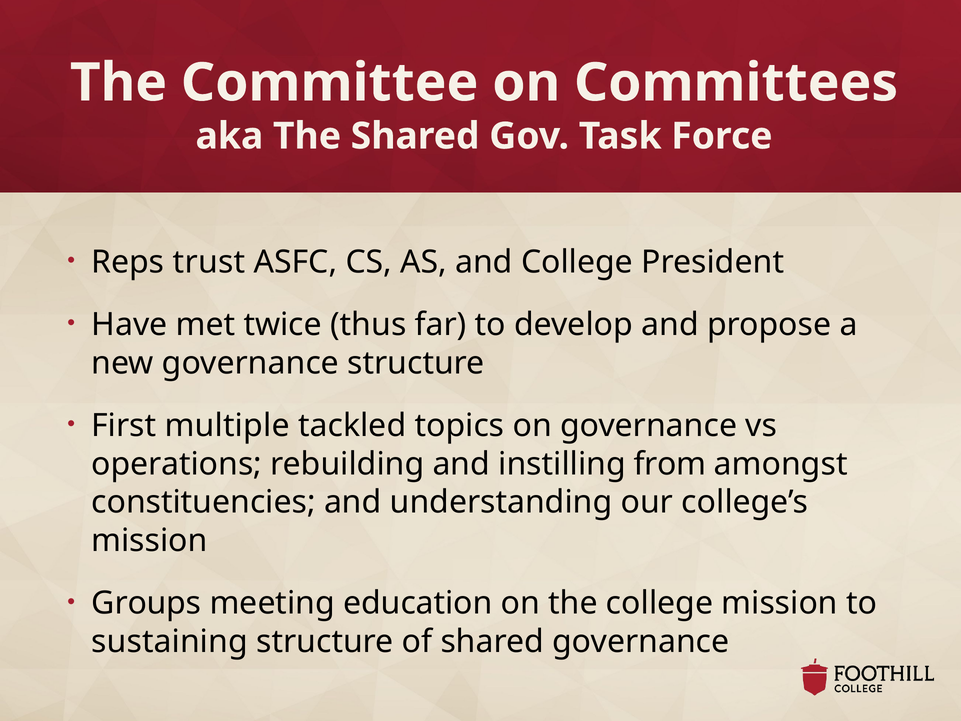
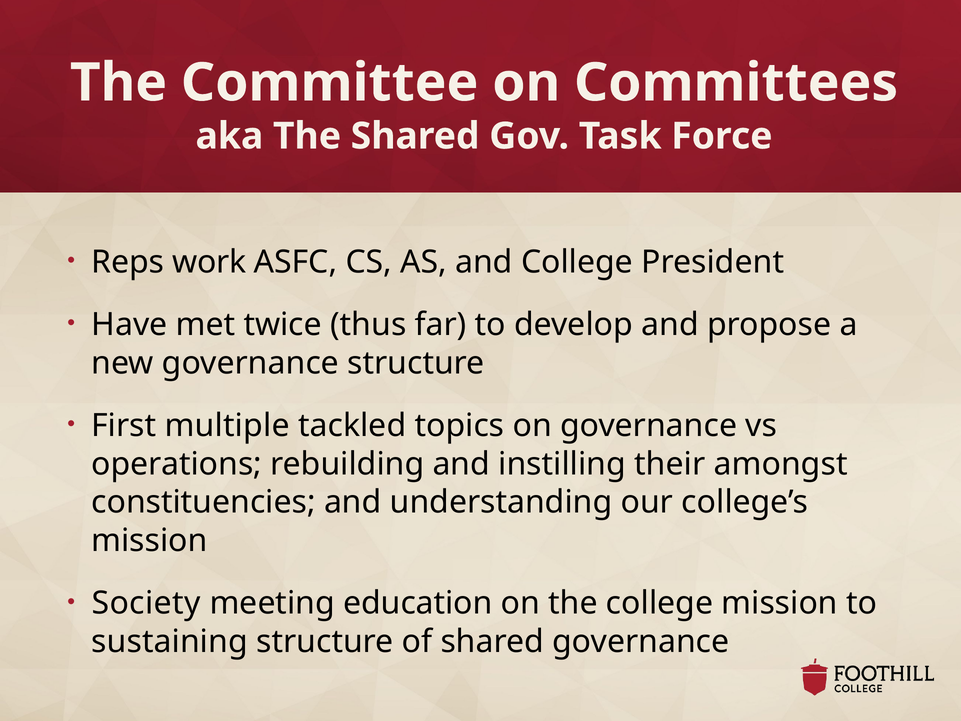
trust: trust -> work (209, 262)
from: from -> their (670, 464)
Groups: Groups -> Society (146, 603)
